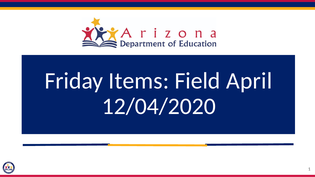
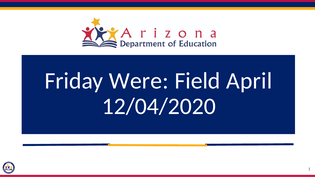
Items: Items -> Were (139, 81)
